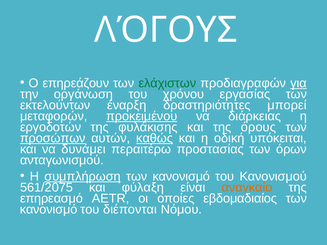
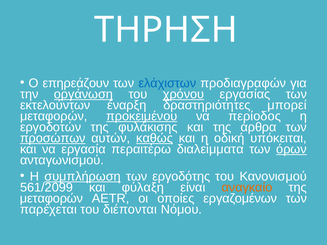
ΛΌΓΟΥΣ: ΛΌΓΟΥΣ -> ΤΗΡΗΣΗ (166, 30)
ελάχιστων colour: green -> blue (167, 83)
για underline: present -> none (299, 83)
οργάνωση underline: none -> present (83, 94)
χρόνου underline: none -> present (184, 94)
διάρκειας: διάρκειας -> περίοδος (255, 116)
όρους: όρους -> άρθρα (259, 127)
δυνάμει: δυνάμει -> εργασία (84, 149)
προστασίας: προστασίας -> διαλείμματα (210, 149)
όρων underline: none -> present (291, 149)
κανονισμό: κανονισμό -> εργοδότης (181, 177)
561/2075: 561/2075 -> 561/2099 (46, 188)
επηρεασμό: επηρεασμό -> μεταφορών (51, 199)
εβδομαδιαίος: εβδομαδιαίος -> εργαζομένων (240, 199)
κανονισμό: κανονισμό -> παρέχεται (48, 210)
